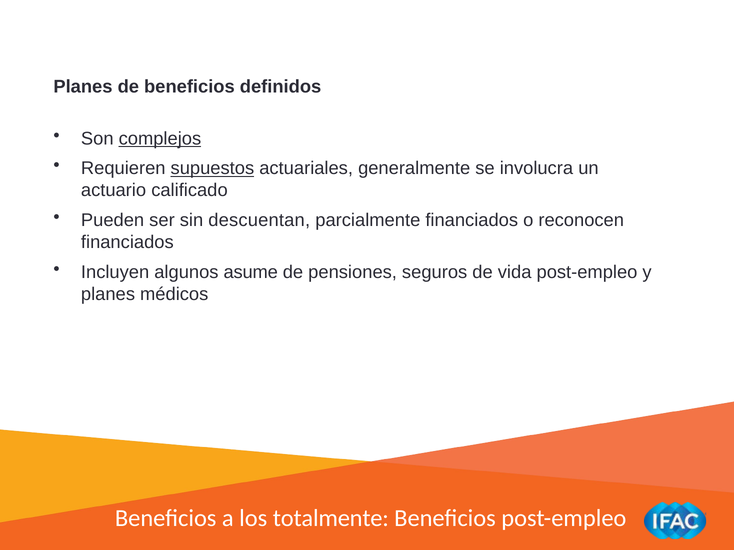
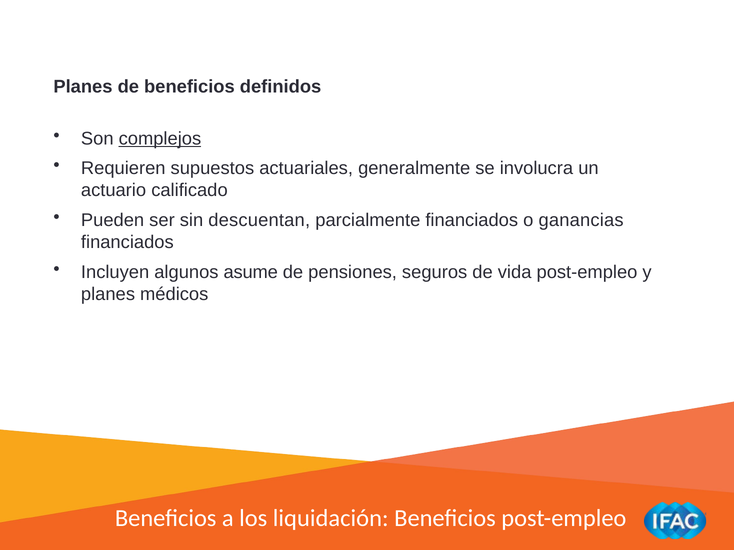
supuestos underline: present -> none (212, 169)
reconocen: reconocen -> ganancias (581, 221)
totalmente: totalmente -> liquidación (331, 518)
